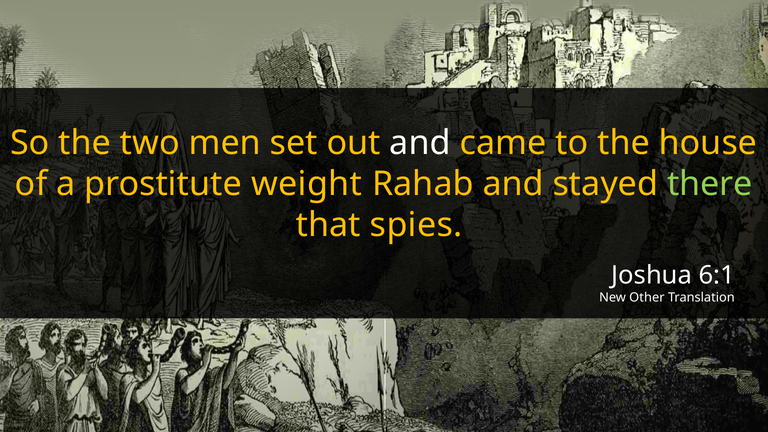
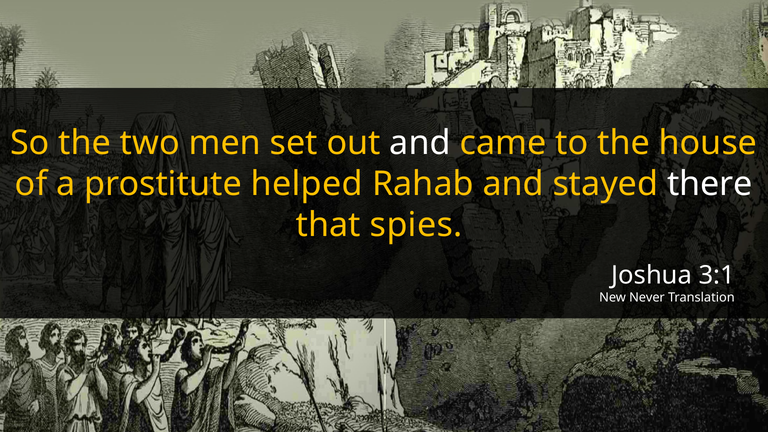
weight: weight -> helped (307, 184)
there colour: light green -> white (710, 184)
6:1: 6:1 -> 3:1 (717, 275)
Other: Other -> Never (647, 297)
